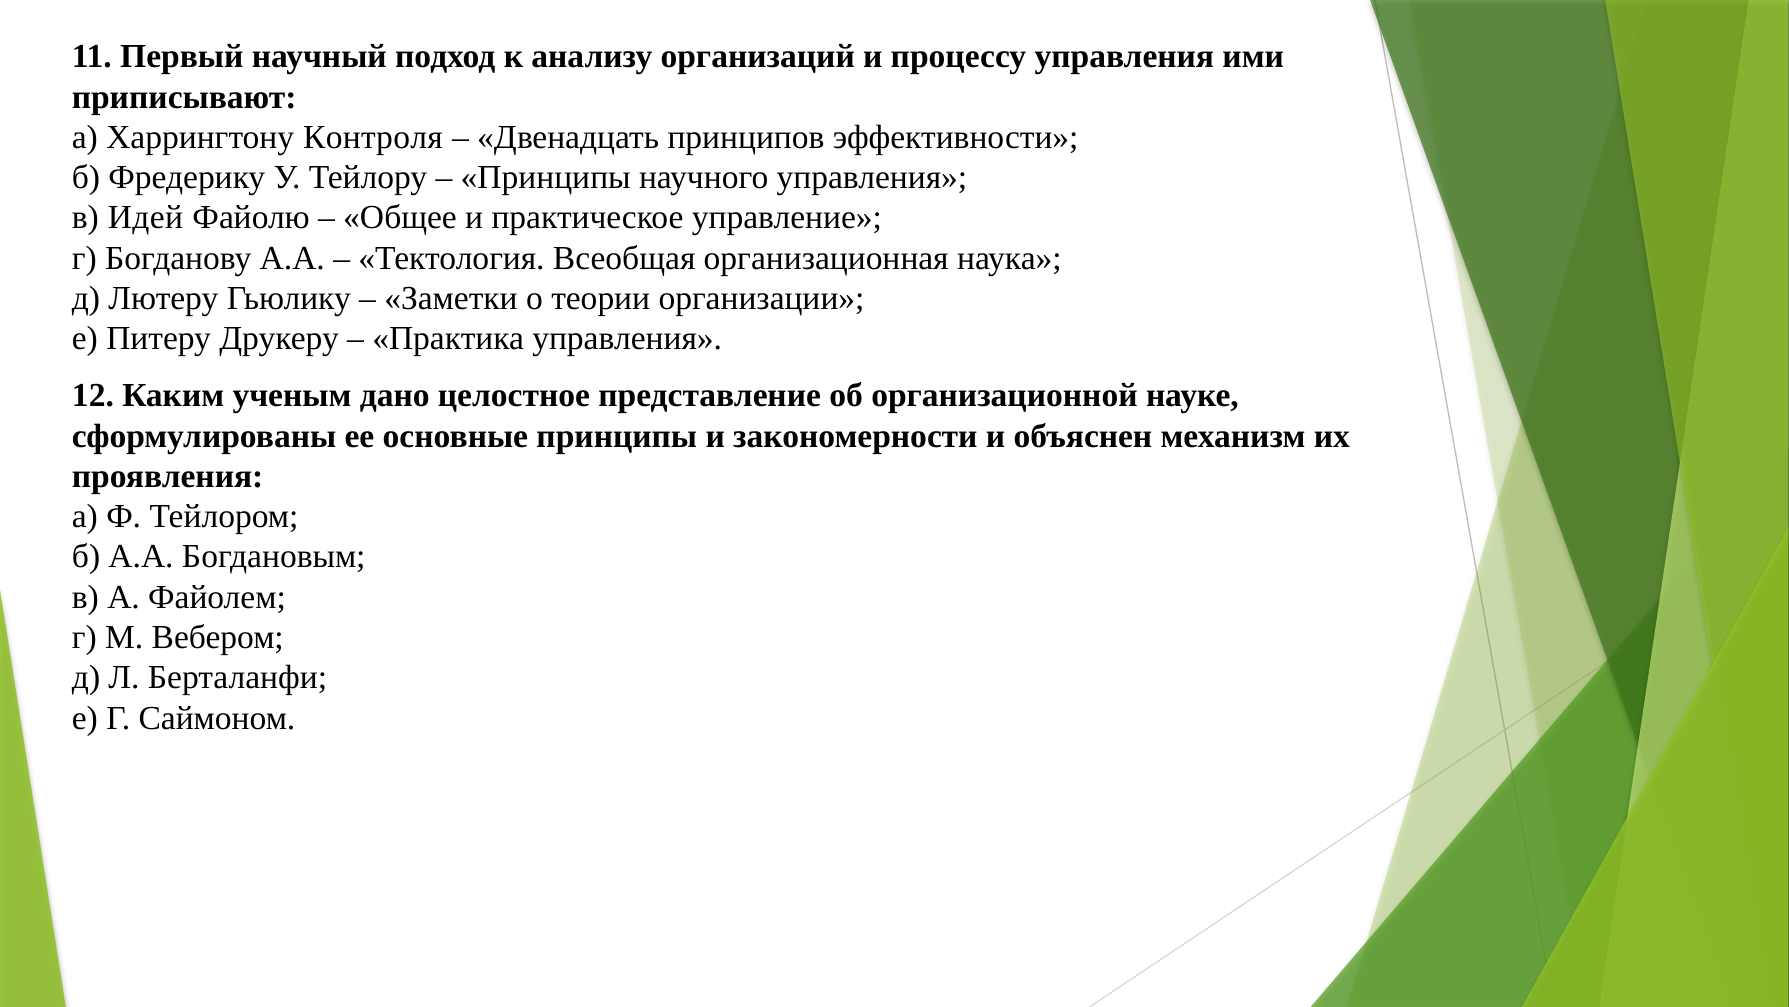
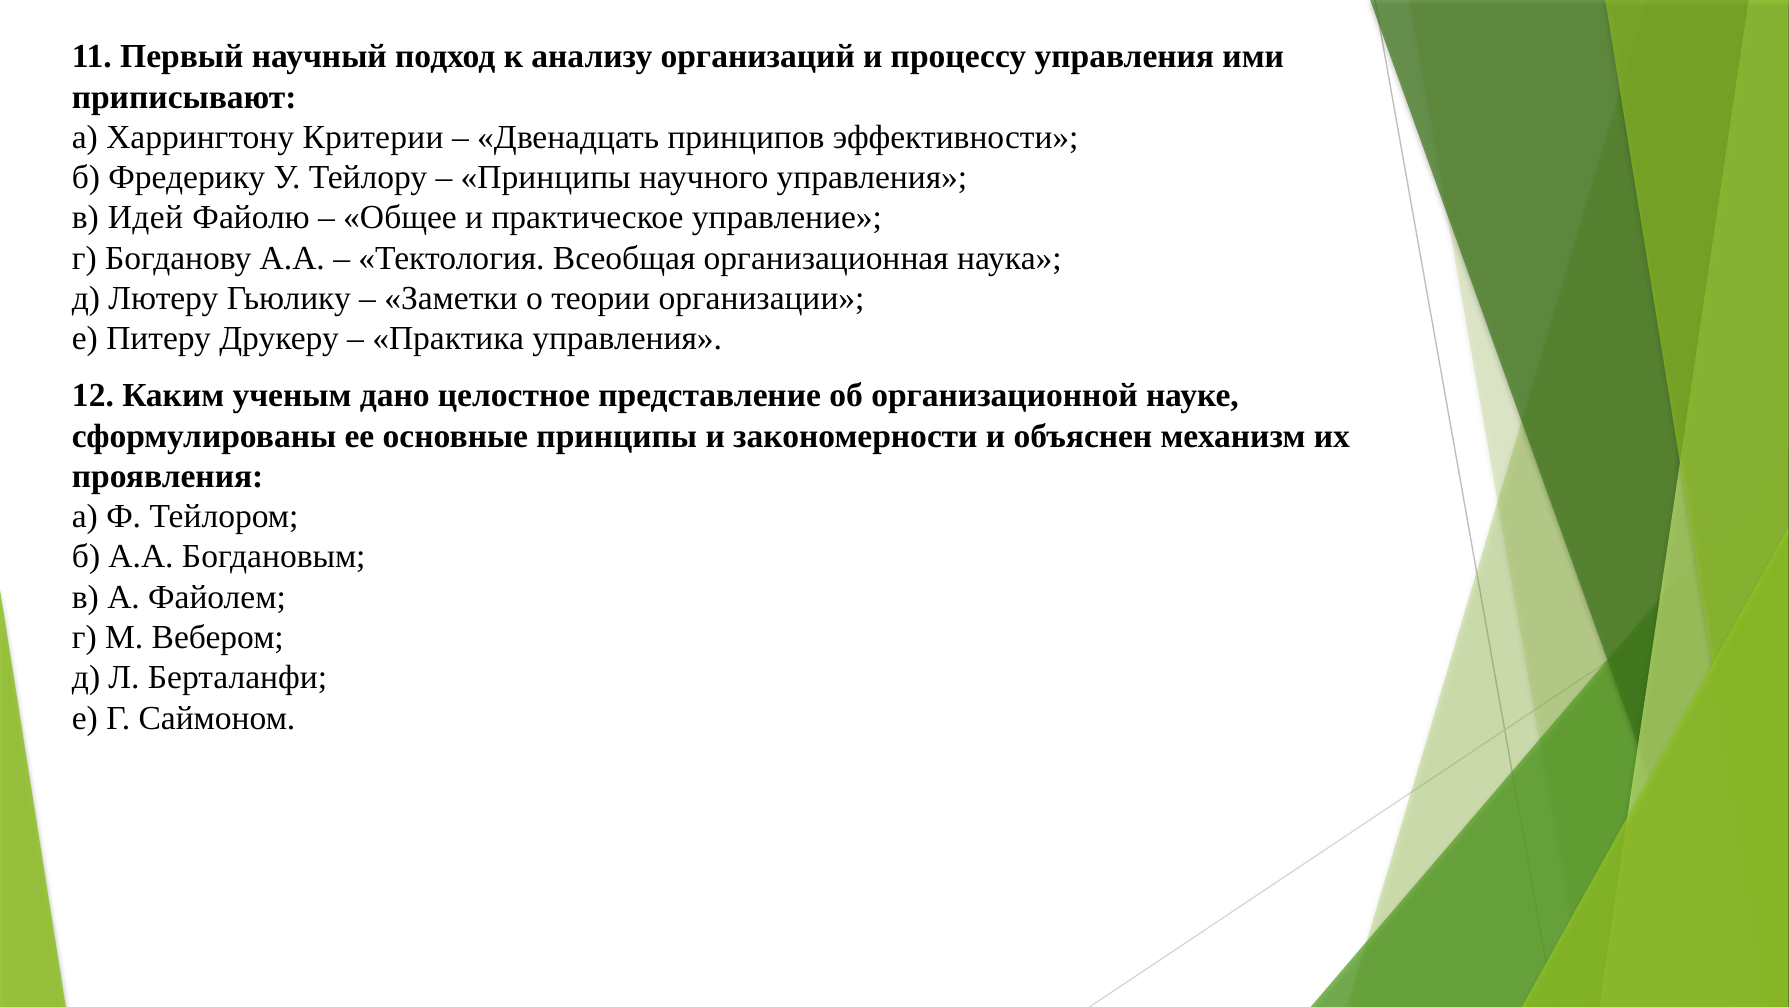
Контроля: Контроля -> Критерии (373, 137)
